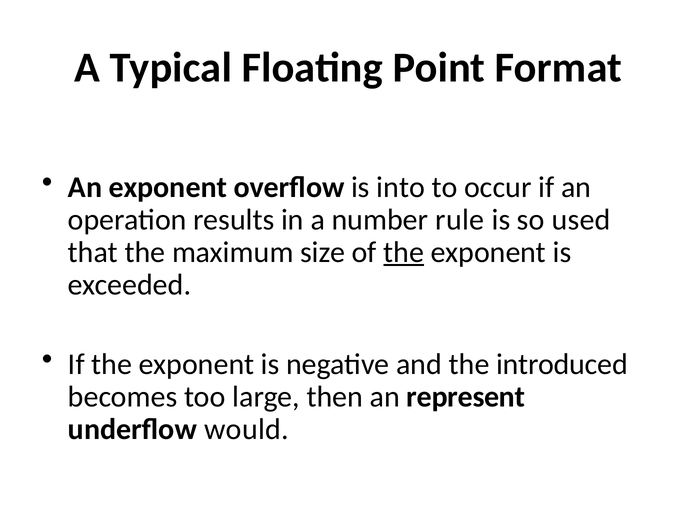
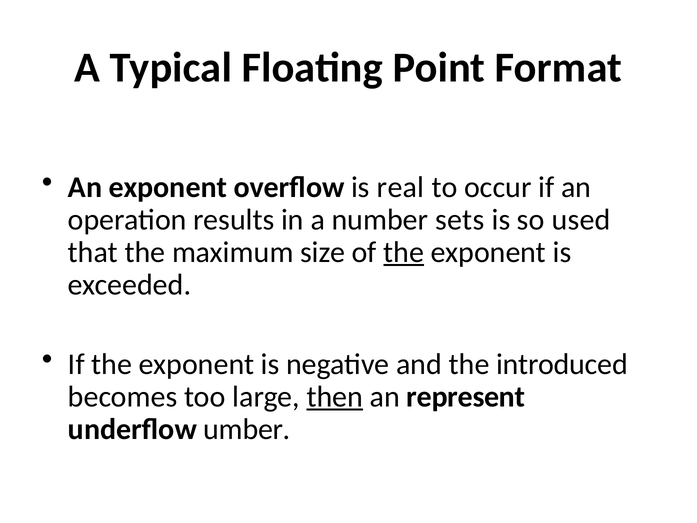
into: into -> real (401, 187)
rule: rule -> sets (460, 220)
then underline: none -> present (335, 397)
would: would -> umber (247, 429)
